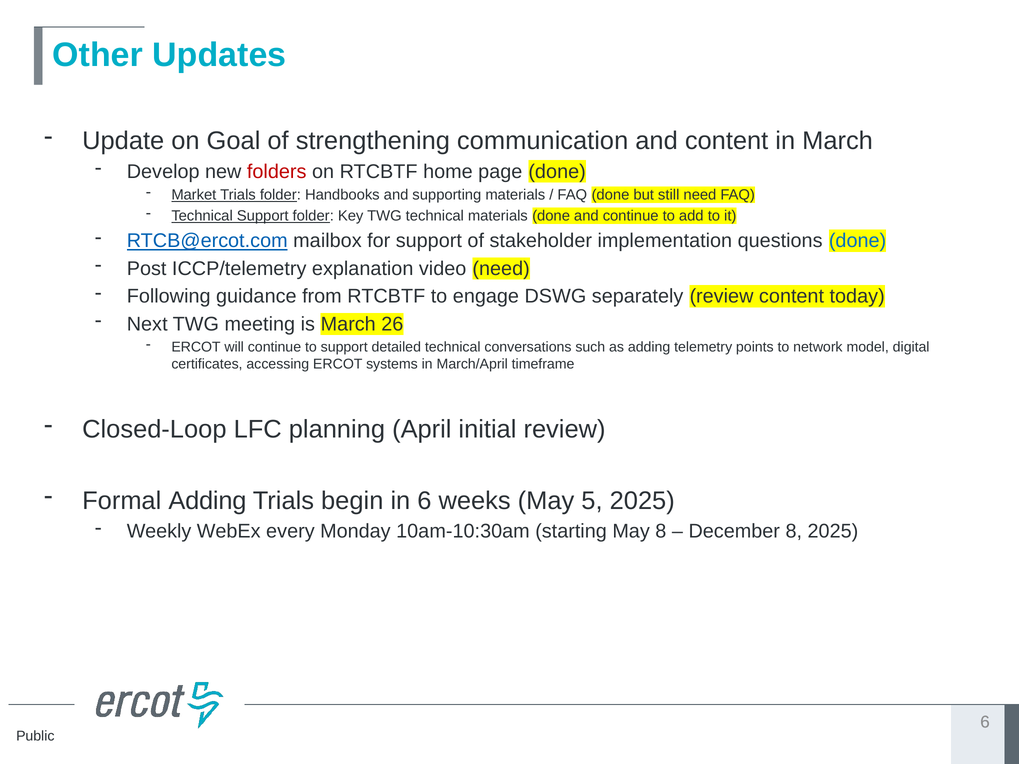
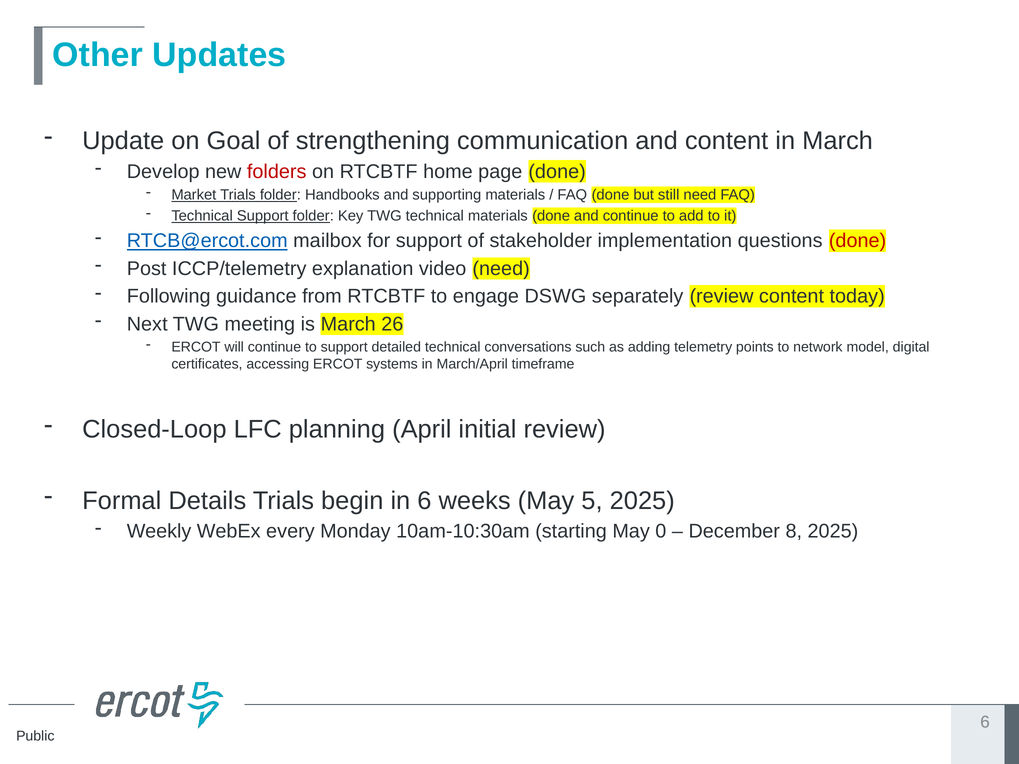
done colour: blue -> red (858, 241)
Formal Adding: Adding -> Details (207, 501)
May 8: 8 -> 0 (661, 532)
